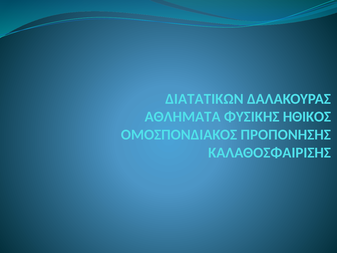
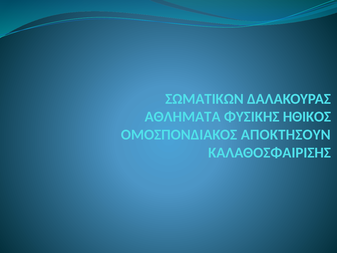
ΔΙΑΤΑΤΙΚΩΝ: ΔΙΑΤΑΤΙΚΩΝ -> ΣΩΜΑΤΙΚΩΝ (204, 99)
ΠΡΟΠΟΝΗΣΗΣ: ΠΡΟΠΟΝΗΣΗΣ -> ΑΠΟΚΤΗΣΟΥΝ (286, 135)
